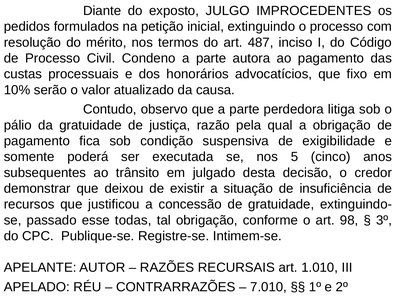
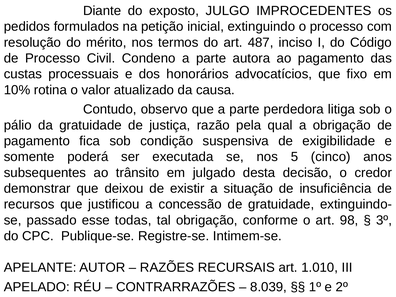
serão: serão -> rotina (50, 90)
7.010: 7.010 -> 8.039 (269, 287)
